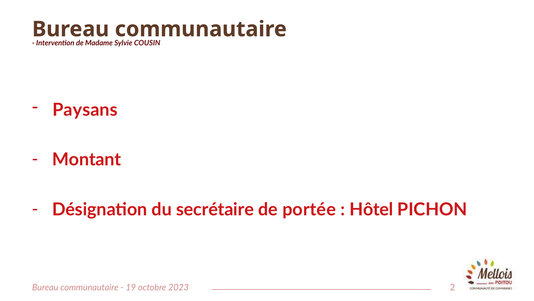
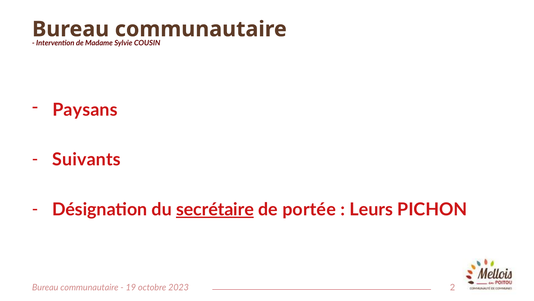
Montant: Montant -> Suivants (87, 159)
secrétaire underline: none -> present (215, 209)
Hôtel: Hôtel -> Leurs (371, 209)
